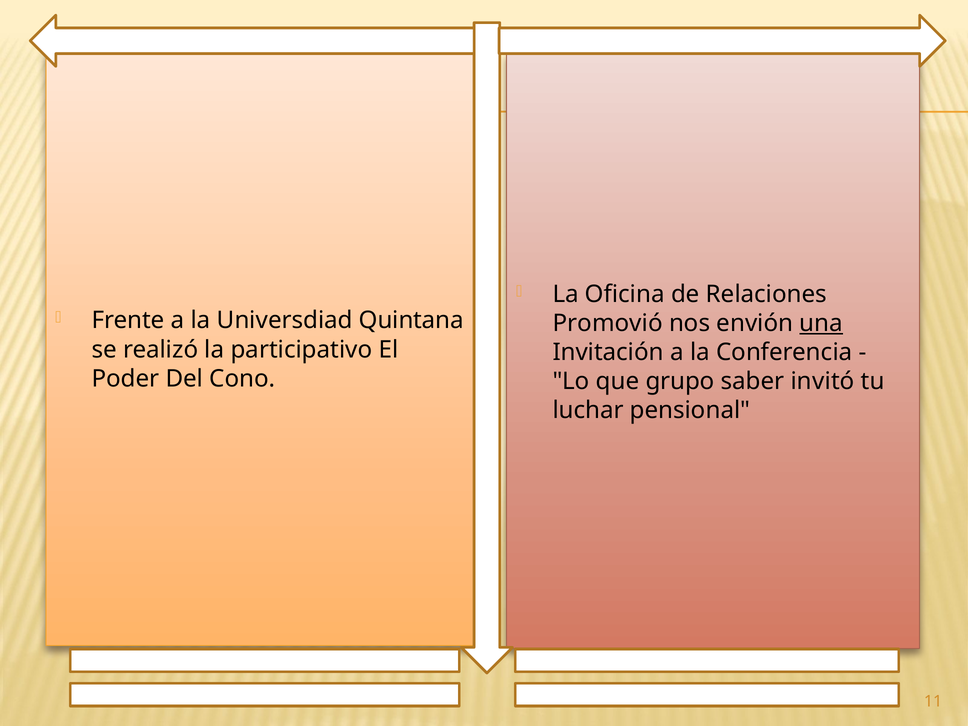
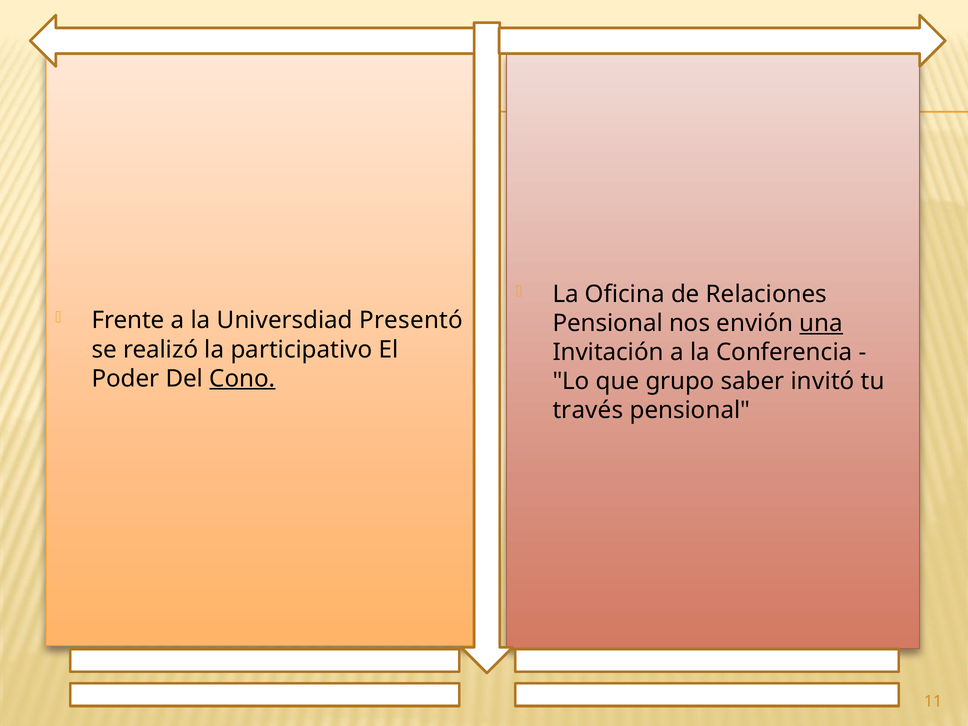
Quintana: Quintana -> Presentó (411, 320)
Promovió: Promovió -> Pensional (608, 323)
Cono underline: none -> present (242, 379)
luchar: luchar -> través (588, 410)
